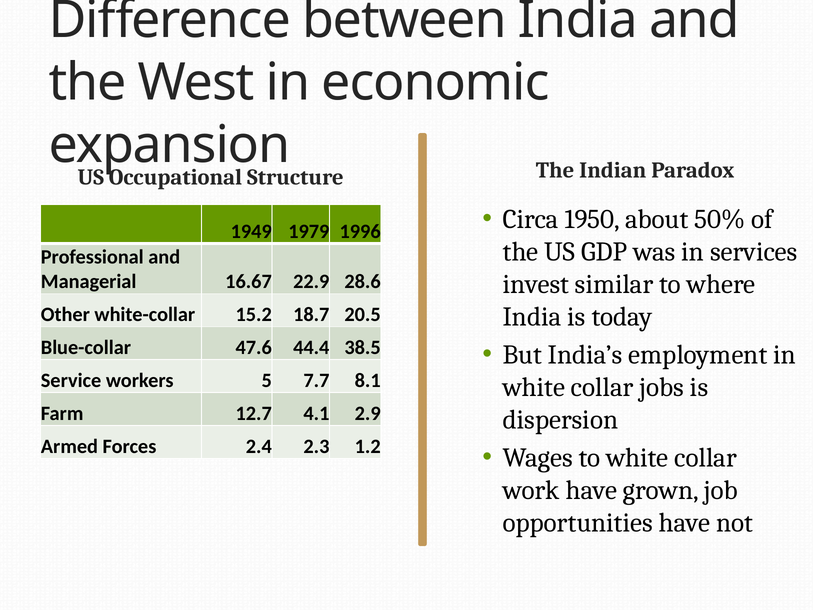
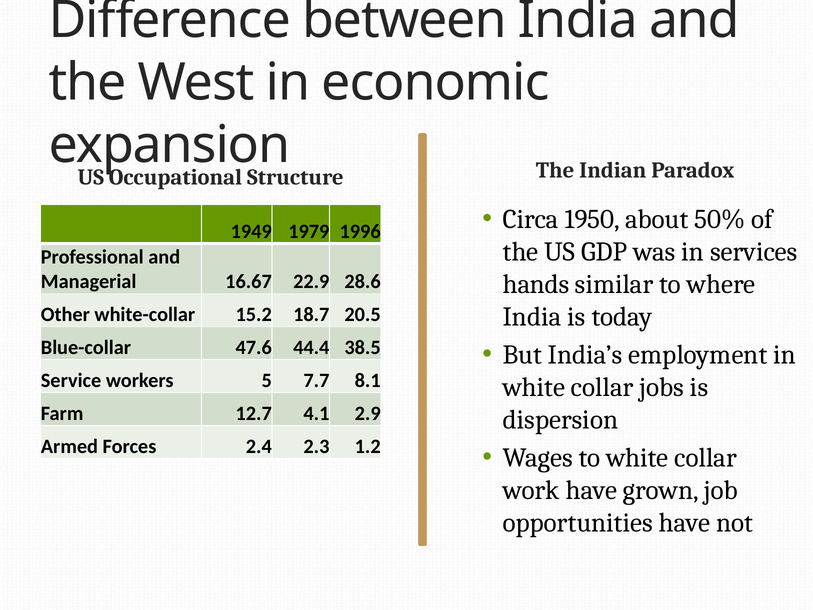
invest: invest -> hands (536, 284)
